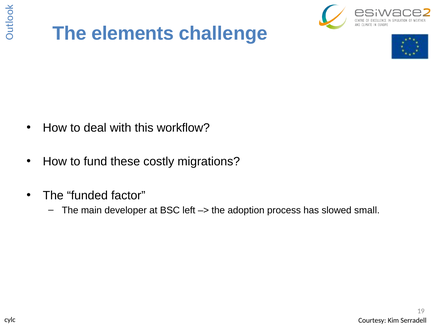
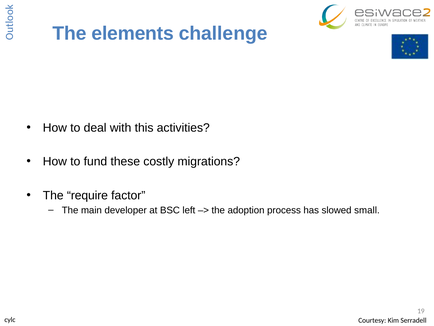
workflow: workflow -> activities (183, 128)
funded: funded -> require (87, 195)
